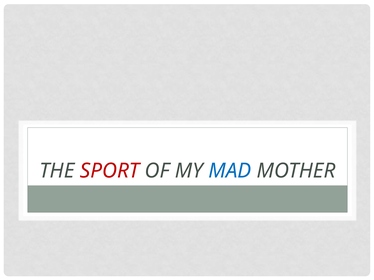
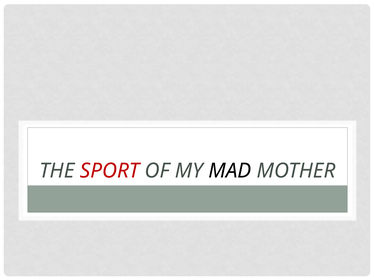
MAD colour: blue -> black (230, 171)
